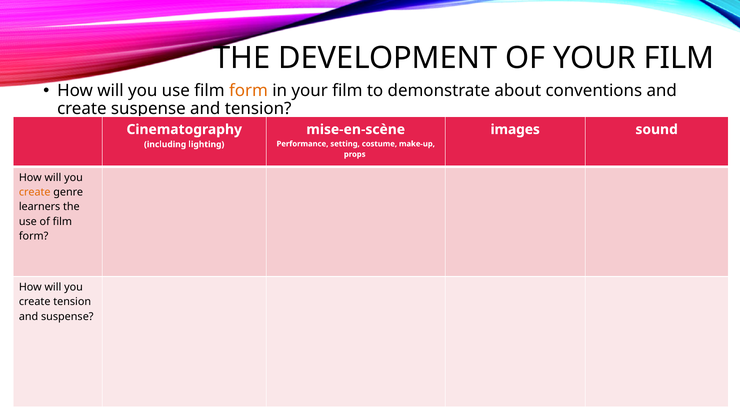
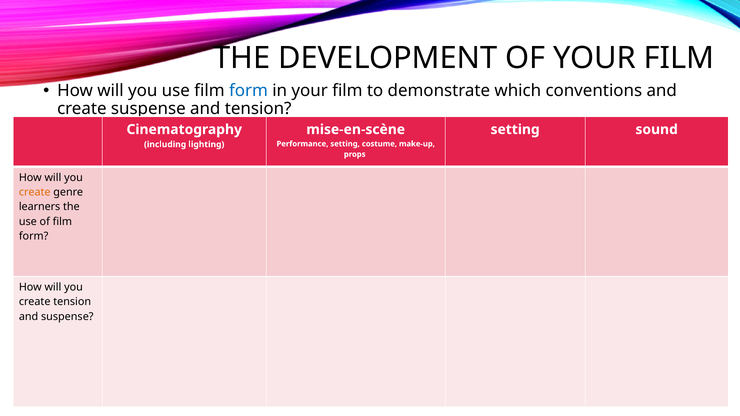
form colour: orange -> blue (248, 91)
about: about -> which (518, 91)
images: images -> setting (515, 130)
